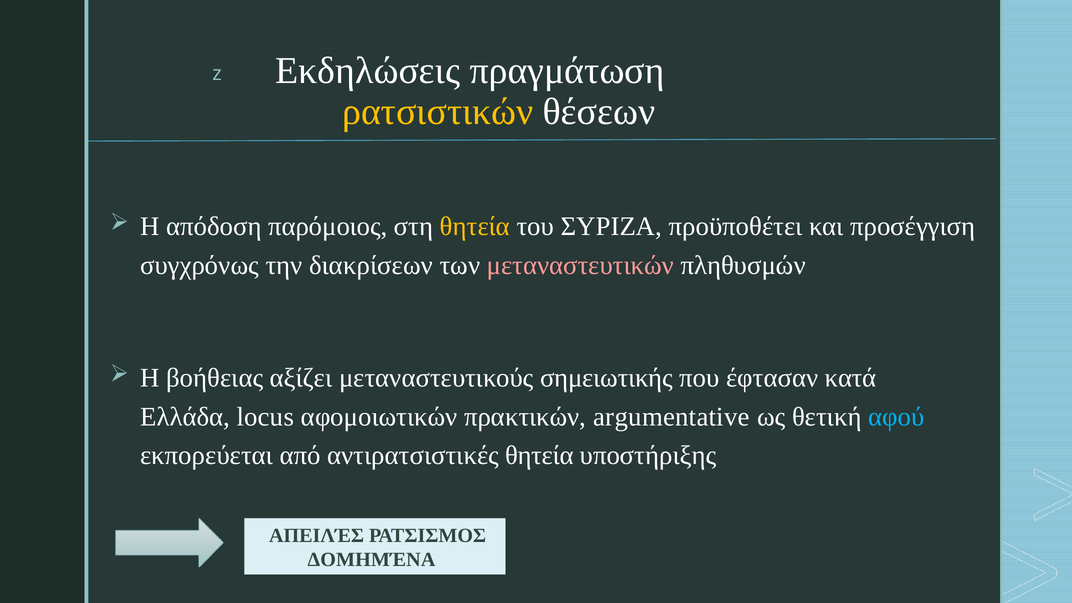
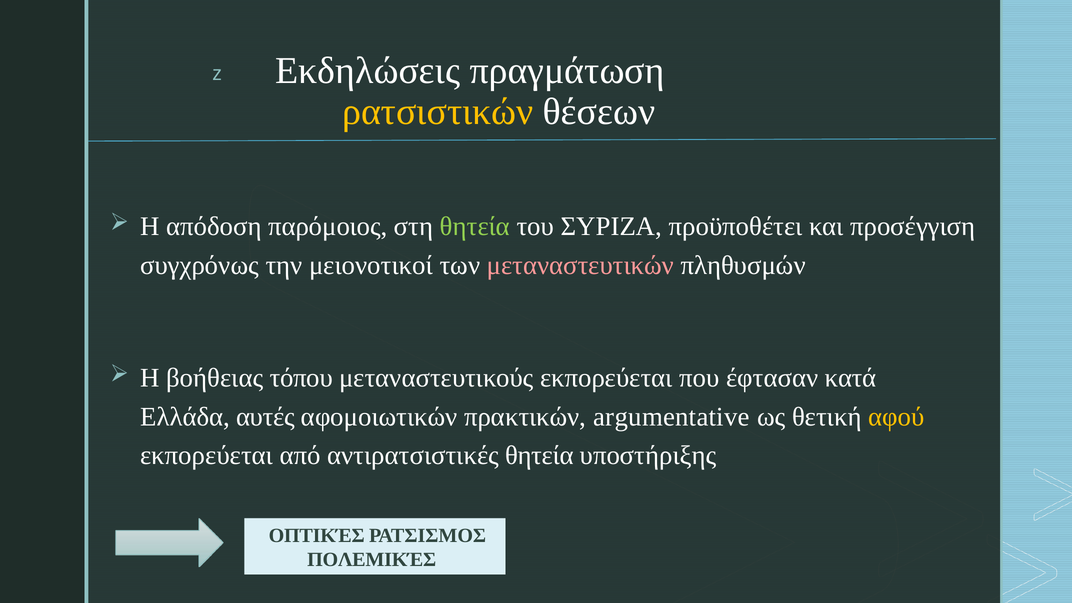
θητεία colour: yellow -> light green (475, 227)
διακρίσεων: διακρίσεων -> μειονοτικοί (371, 265)
αξίζει: αξίζει -> τόπου (301, 378)
μεταναστευτικούς σημειωτικής: σημειωτικής -> εκπορεύεται (606, 378)
locus: locus -> αυτές (266, 417)
αφού colour: light blue -> yellow (896, 417)
ΑΠΕΙΛΈΣ: ΑΠΕΙΛΈΣ -> ΟΠΤΙΚΈΣ (317, 536)
ΔΟΜΗΜΈΝΑ: ΔΟΜΗΜΈΝΑ -> ΠΟΛΕΜΙΚΈΣ (372, 560)
